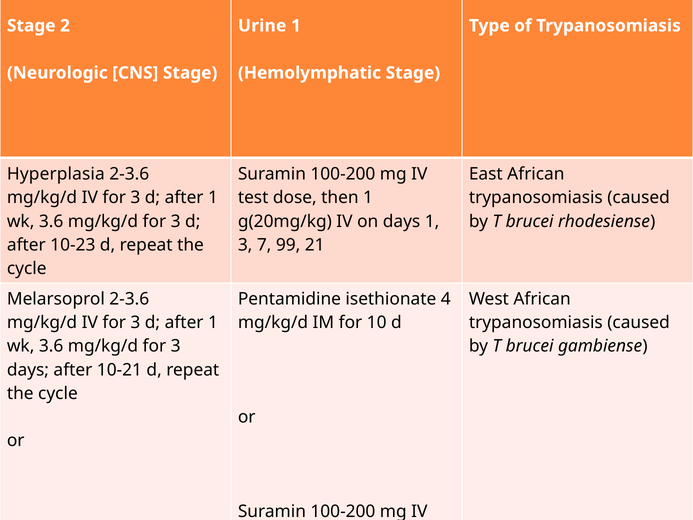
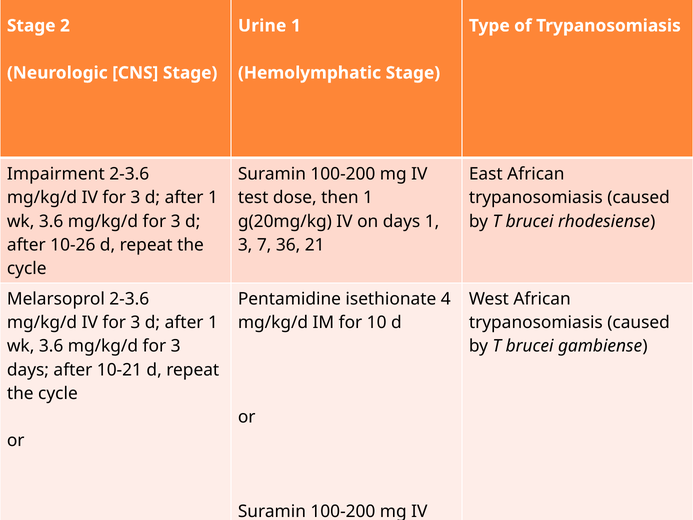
Hyperplasia: Hyperplasia -> Impairment (56, 174)
10-23: 10-23 -> 10-26 (73, 245)
99: 99 -> 36 (288, 245)
